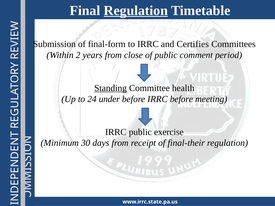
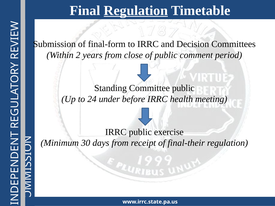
Certifies: Certifies -> Decision (193, 44)
Standing underline: present -> none (111, 88)
Committee health: health -> public (183, 88)
IRRC before: before -> health (181, 99)
